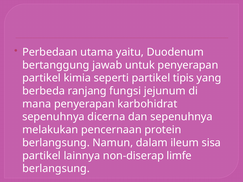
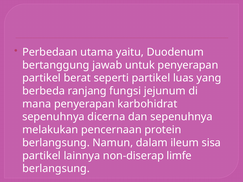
kimia: kimia -> berat (77, 78)
tipis: tipis -> luas (183, 78)
